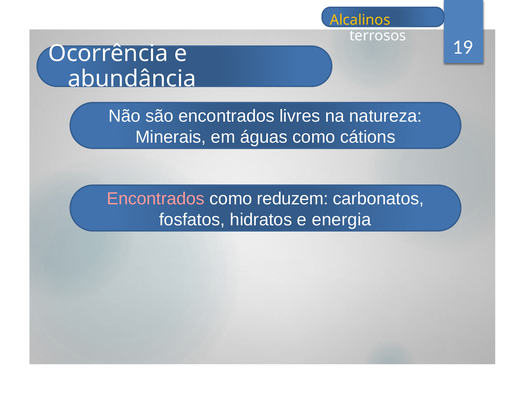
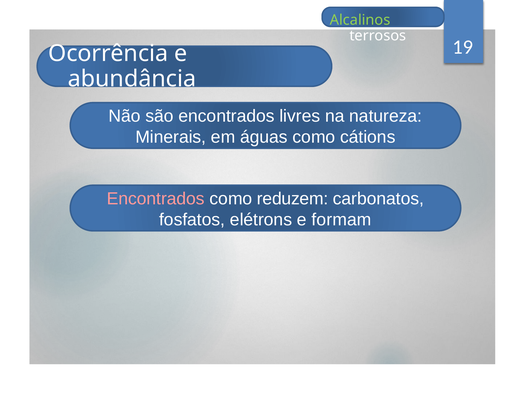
Alcalinos colour: yellow -> light green (360, 20)
hidratos: hidratos -> elétrons (261, 220)
energia: energia -> formam (342, 220)
